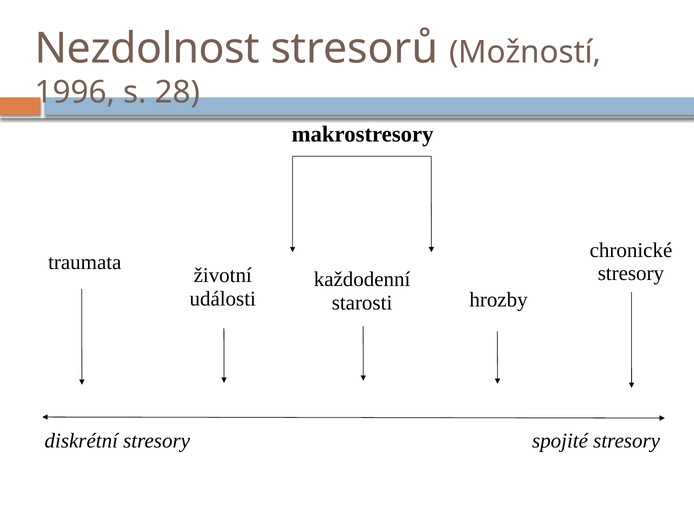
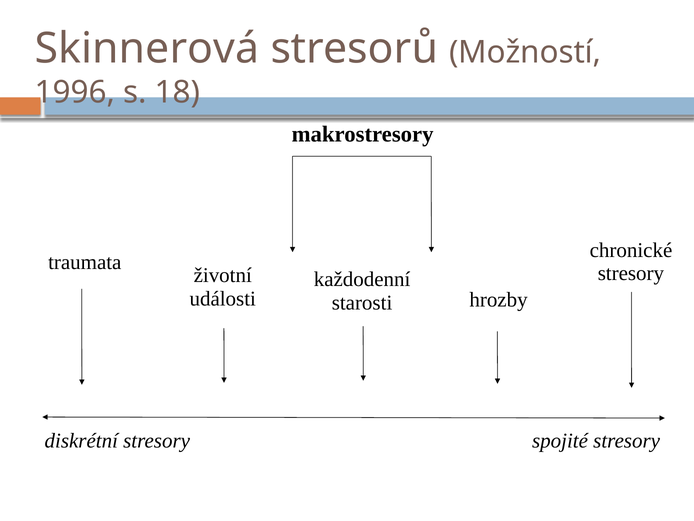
Nezdolnost: Nezdolnost -> Skinnerová (147, 49)
28: 28 -> 18 (178, 92)
